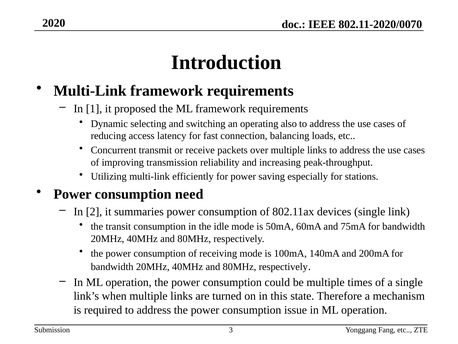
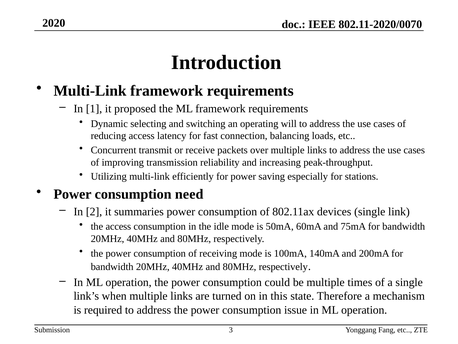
also: also -> will (289, 123)
the transit: transit -> access (118, 226)
